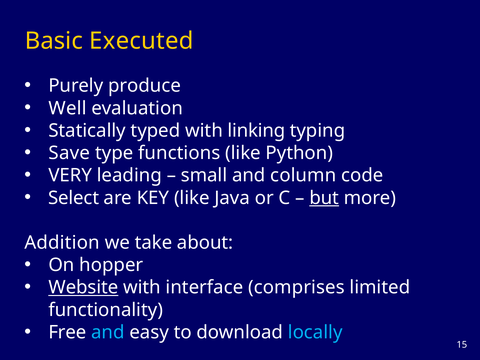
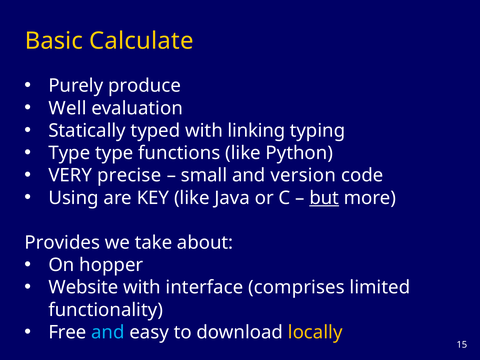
Executed: Executed -> Calculate (141, 41)
Save: Save -> Type (69, 153)
leading: leading -> precise (129, 175)
column: column -> version (303, 175)
Select: Select -> Using (74, 198)
Addition: Addition -> Provides (62, 243)
Website underline: present -> none (83, 287)
locally colour: light blue -> yellow (315, 332)
